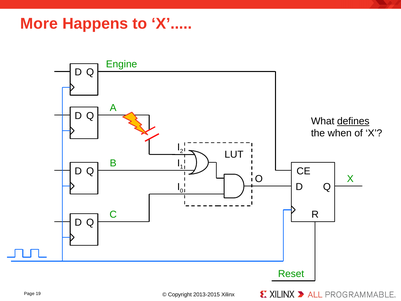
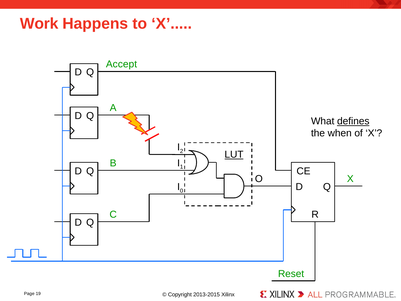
More: More -> Work (39, 24)
Engine: Engine -> Accept (122, 64)
LUT underline: none -> present (234, 155)
